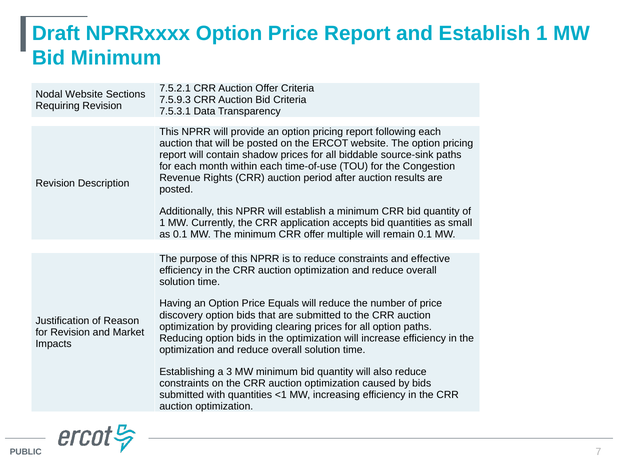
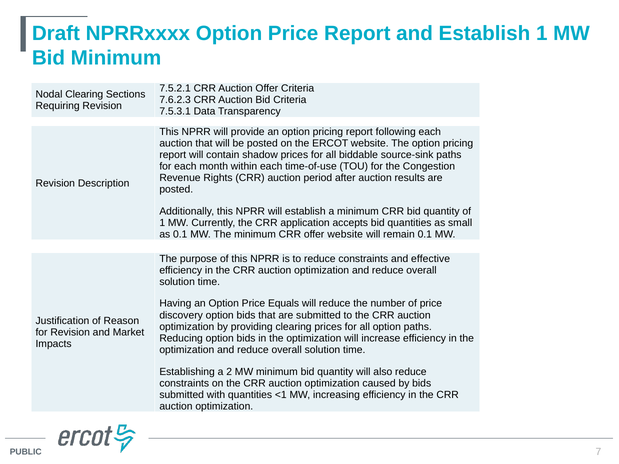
Nodal Website: Website -> Clearing (84, 94)
7.5.9.3: 7.5.9.3 -> 7.6.2.3 (175, 100)
offer multiple: multiple -> website (345, 235)
3: 3 -> 2 (229, 372)
